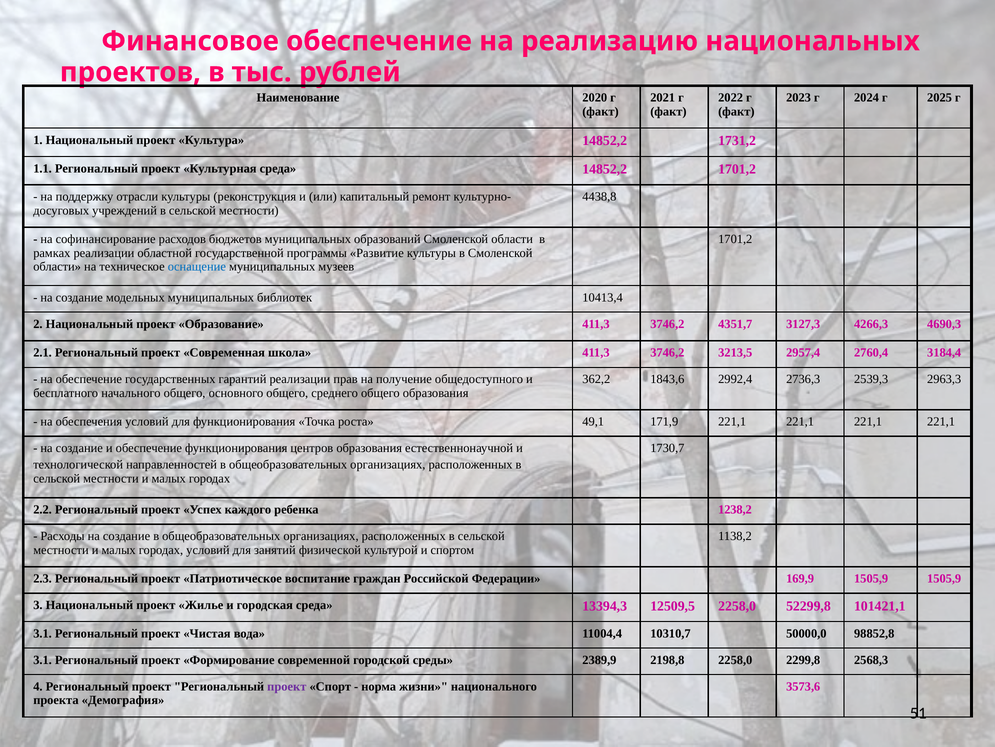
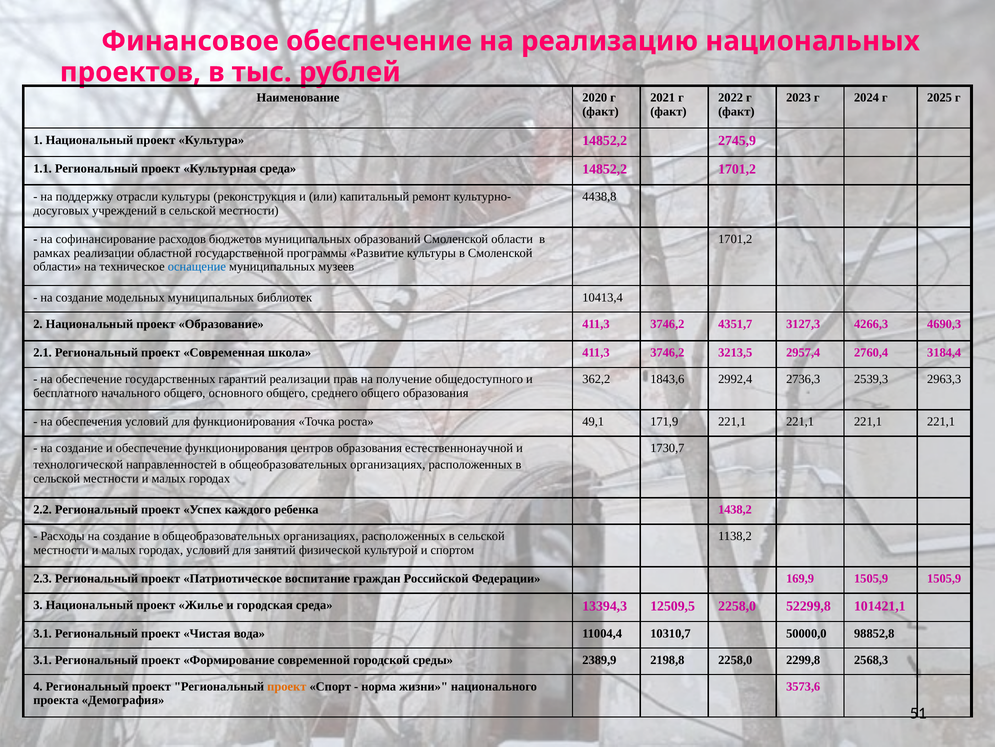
1731,2: 1731,2 -> 2745,9 (737, 141)
1238,2: 1238,2 -> 1438,2 (735, 509)
проект colour: purple -> orange (287, 686)
